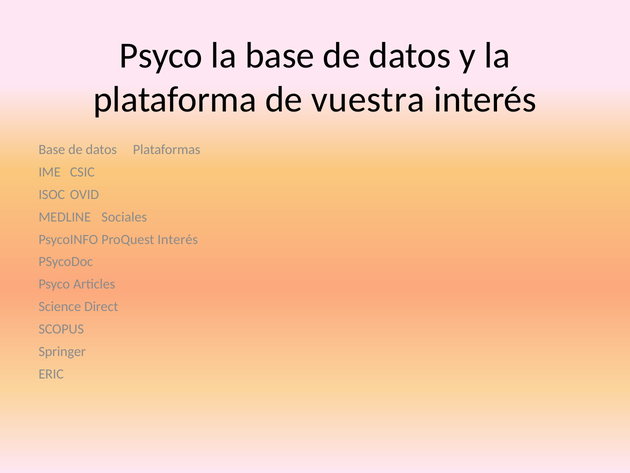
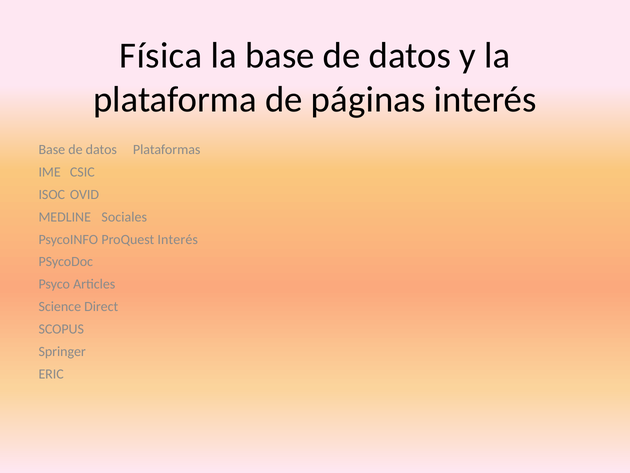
Psyco: Psyco -> Física (161, 56)
vuestra: vuestra -> páginas (368, 100)
